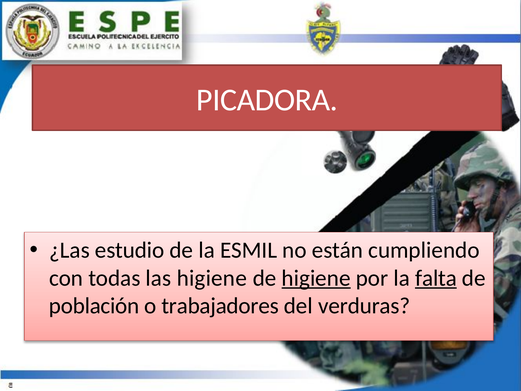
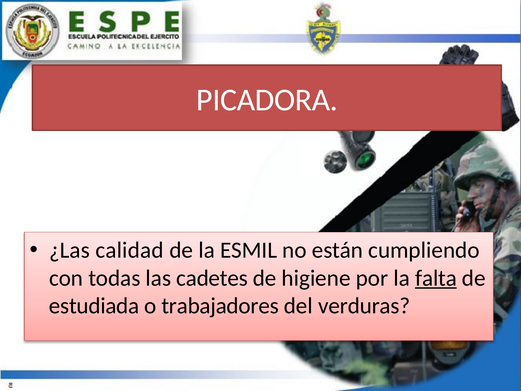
estudio: estudio -> calidad (129, 250)
las higiene: higiene -> cadetes (212, 278)
higiene underline: present -> none (316, 278)
población: población -> estudiada (94, 306)
